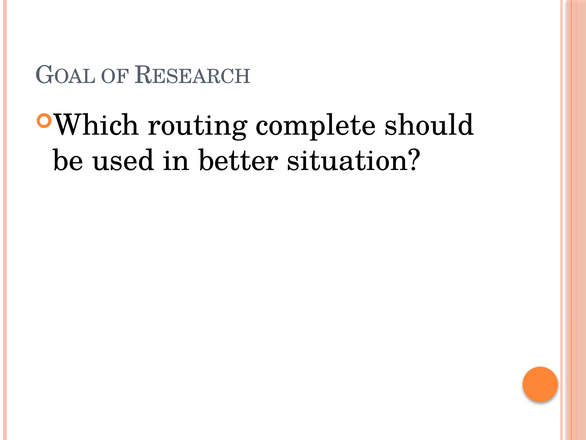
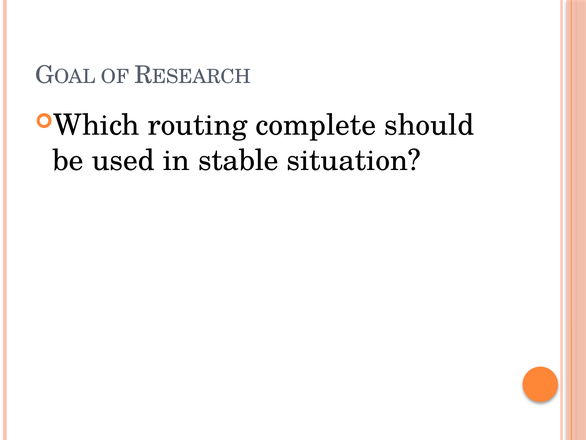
better: better -> stable (238, 160)
